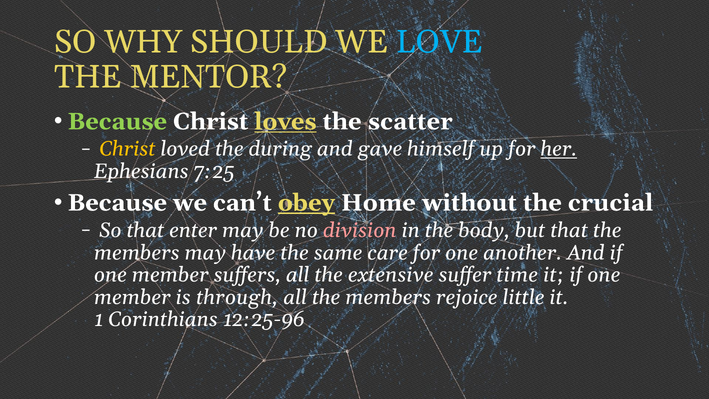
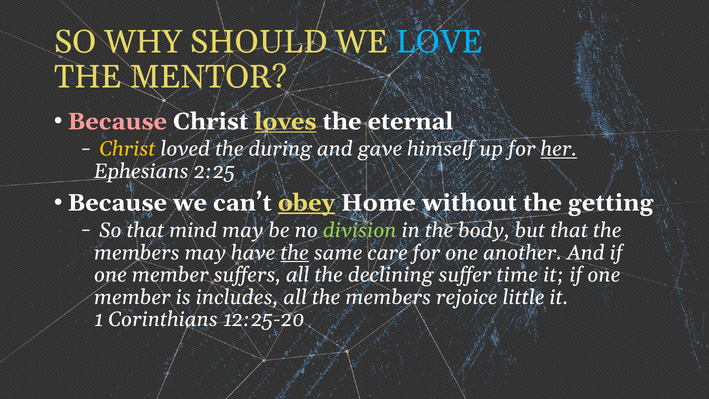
Because colour: light green -> pink (117, 121)
scatter: scatter -> eternal (410, 121)
7:25: 7:25 -> 2:25 (214, 171)
crucial: crucial -> getting (611, 203)
enter: enter -> mind (193, 230)
division colour: pink -> light green (360, 230)
the underline: none -> present (295, 253)
extensive: extensive -> declining (391, 275)
through: through -> includes (237, 297)
12:25-96: 12:25-96 -> 12:25-20 (264, 319)
